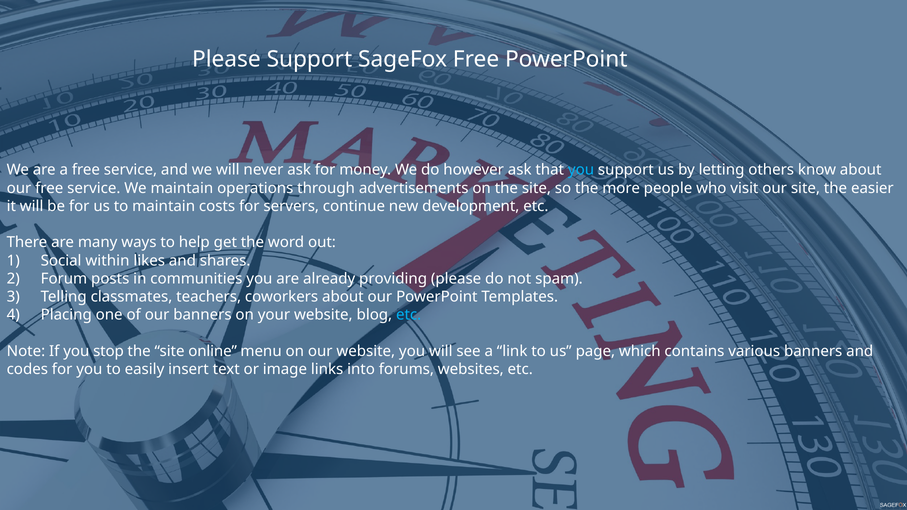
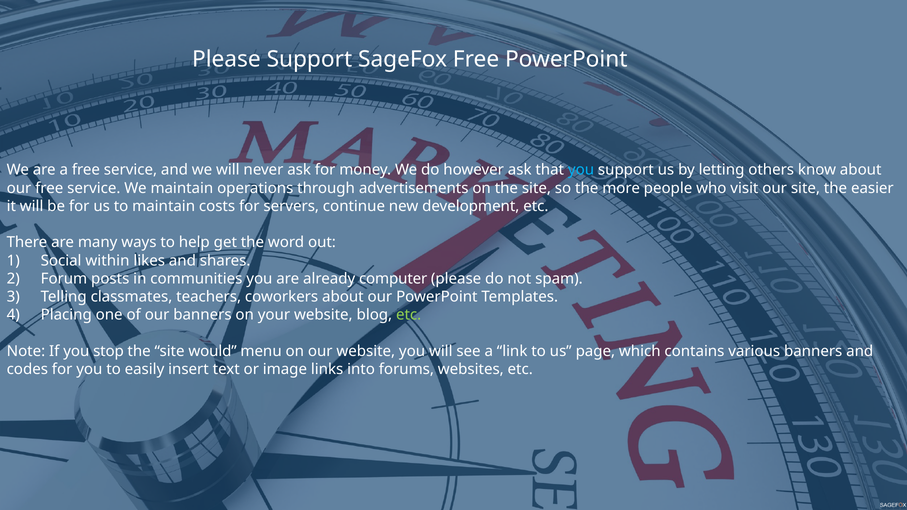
providing: providing -> computer (393, 279)
etc colour: light blue -> light green (409, 315)
online: online -> would (213, 351)
